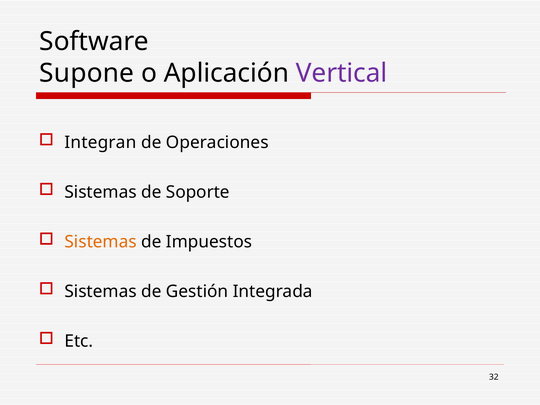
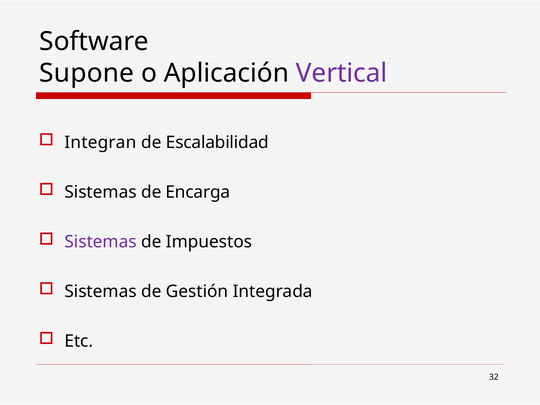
Operaciones: Operaciones -> Escalabilidad (217, 143)
Soporte: Soporte -> Encarga (198, 192)
Sistemas colour: orange -> purple (101, 242)
